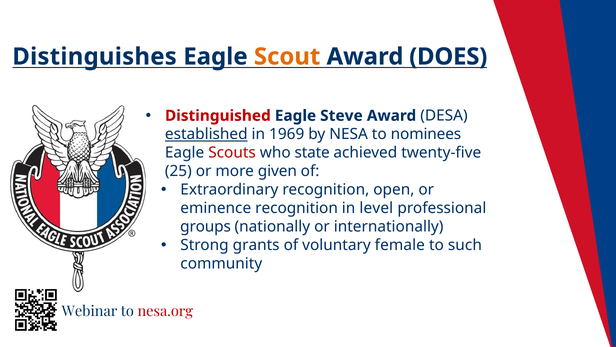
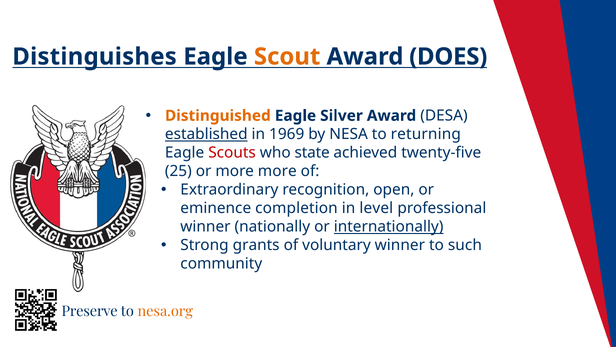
Distinguished colour: red -> orange (218, 116)
Steve: Steve -> Silver (341, 116)
nominees: nominees -> returning (426, 134)
more given: given -> more (277, 171)
eminence recognition: recognition -> completion (296, 208)
groups: groups -> winner (205, 226)
internationally underline: none -> present (389, 226)
voluntary female: female -> winner (400, 245)
Webinar: Webinar -> Preserve (90, 311)
nesa.org colour: red -> orange (165, 311)
